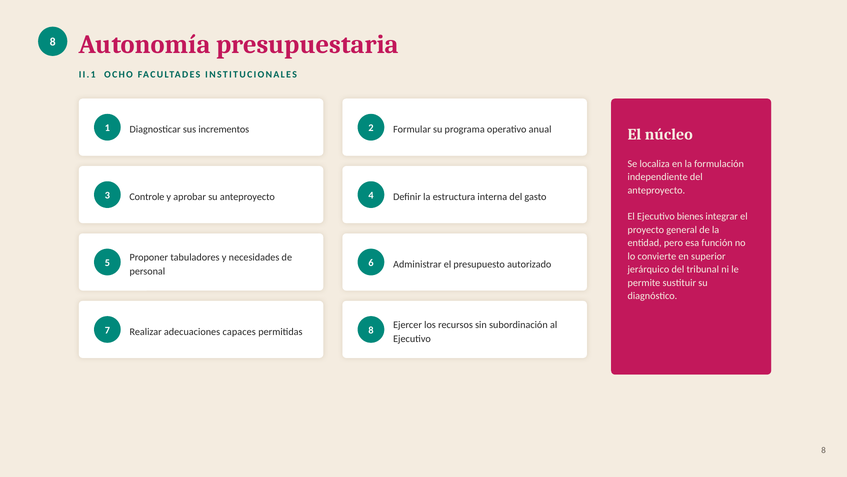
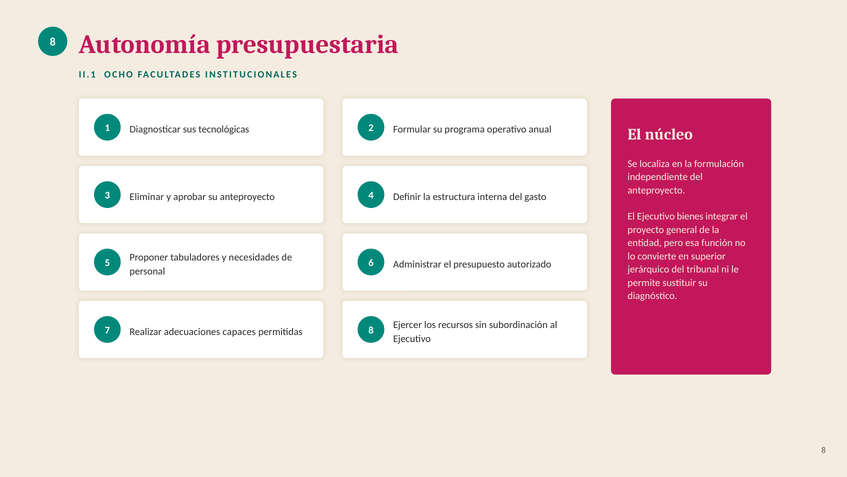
incrementos: incrementos -> tecnológicas (224, 129)
Controle: Controle -> Eliminar (147, 197)
